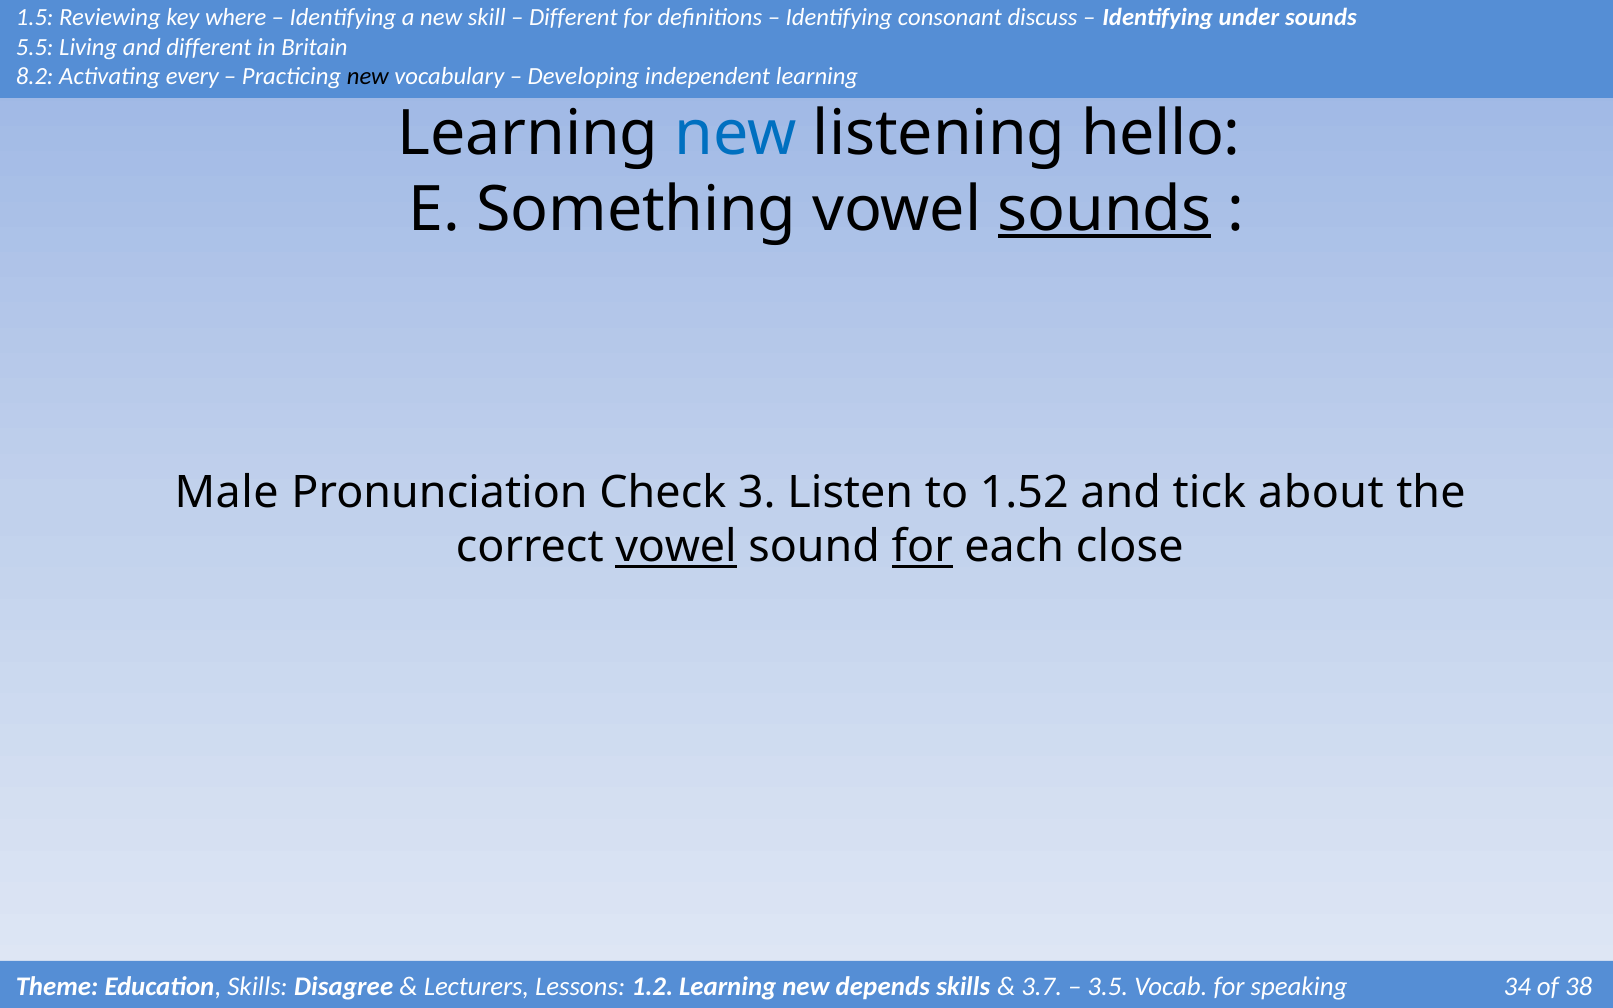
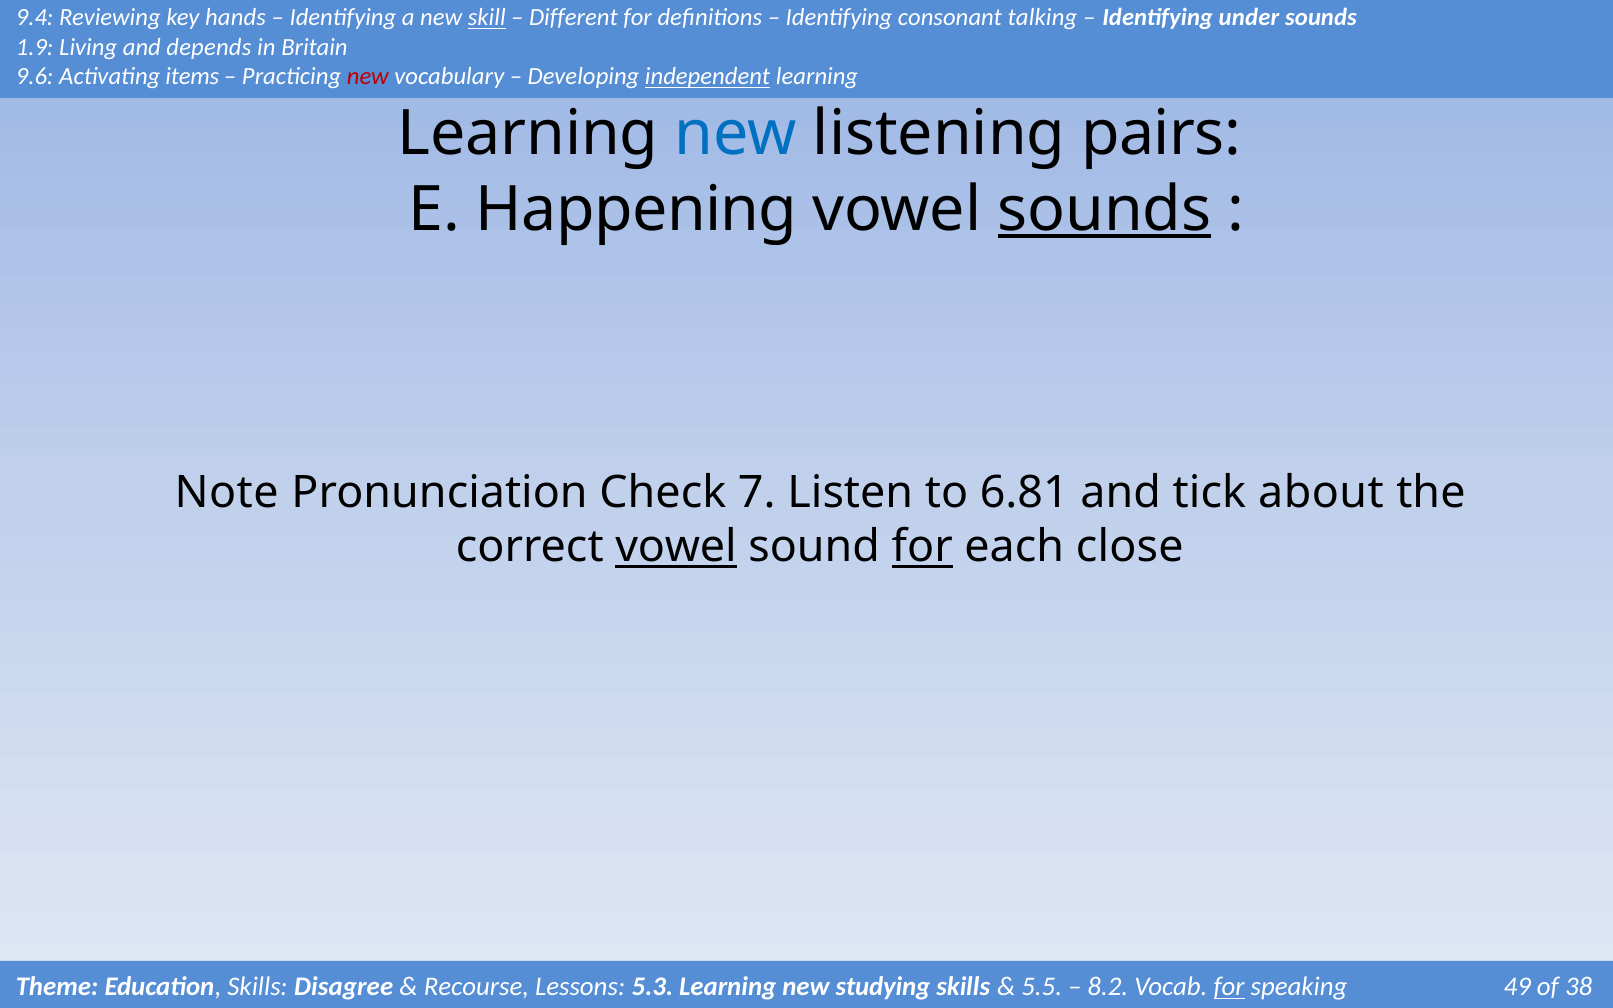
1.5: 1.5 -> 9.4 (35, 18)
where: where -> hands (236, 18)
skill underline: none -> present (487, 18)
discuss: discuss -> talking (1042, 18)
5.5: 5.5 -> 1.9 (35, 47)
and different: different -> depends (209, 47)
8.2: 8.2 -> 9.6 (35, 77)
every: every -> items (192, 77)
new colour: black -> red (368, 77)
independent underline: none -> present (708, 77)
hello: hello -> pairs (1161, 134)
Something: Something -> Happening (637, 209)
Male: Male -> Note (227, 493)
3: 3 -> 7 (757, 493)
1.52: 1.52 -> 6.81 (1024, 493)
Lecturers: Lecturers -> Recourse (476, 987)
1.2: 1.2 -> 5.3 (652, 987)
depends: depends -> studying (883, 987)
3.7: 3.7 -> 5.5 (1042, 987)
3.5: 3.5 -> 8.2 (1108, 987)
for underline: none -> present (1229, 987)
34: 34 -> 49 (1517, 987)
